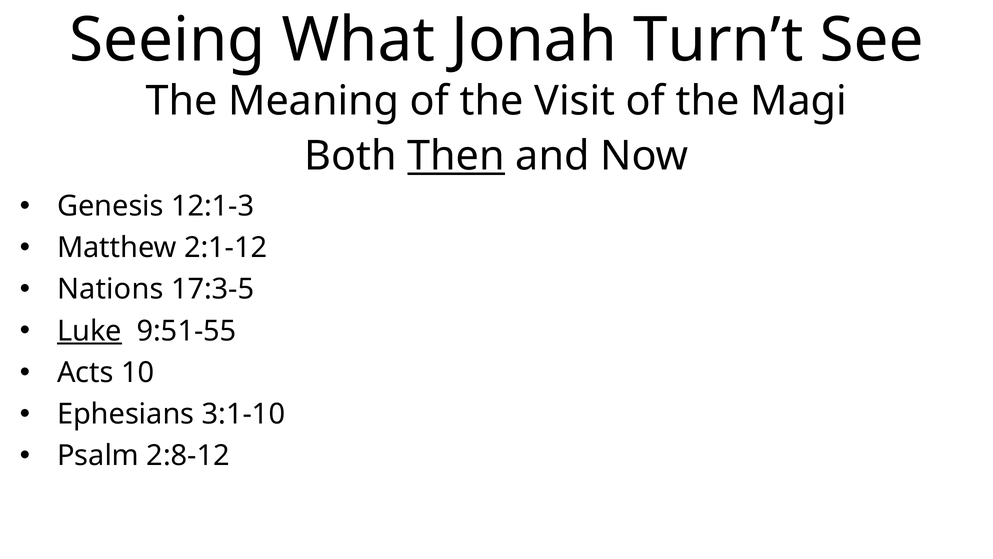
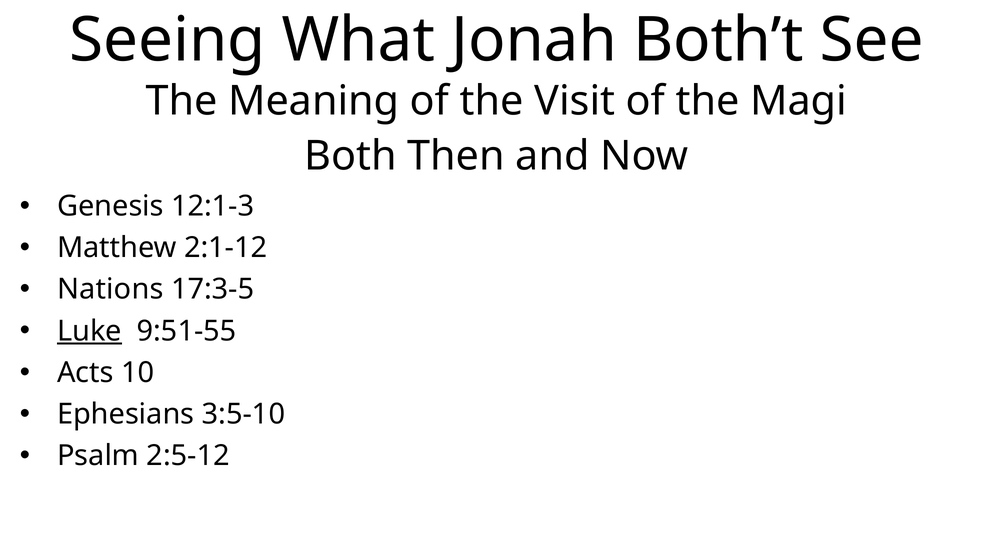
Turn’t: Turn’t -> Both’t (719, 40)
Then underline: present -> none (456, 156)
3:1-10: 3:1-10 -> 3:5-10 (243, 414)
2:8-12: 2:8-12 -> 2:5-12 (188, 455)
